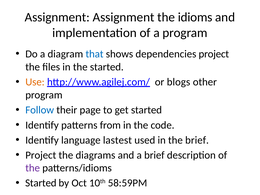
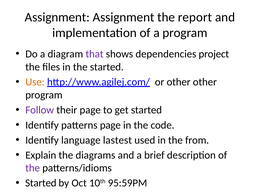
idioms: idioms -> report (195, 17)
that colour: blue -> purple (95, 54)
or blogs: blogs -> other (179, 82)
Follow colour: blue -> purple (40, 110)
patterns from: from -> page (110, 125)
the brief: brief -> from (197, 140)
Project: Project -> Explain (41, 155)
58:59PM: 58:59PM -> 95:59PM (128, 183)
